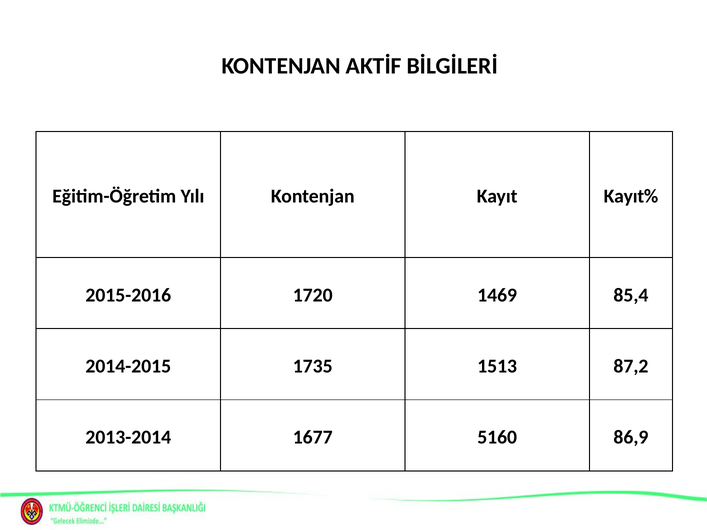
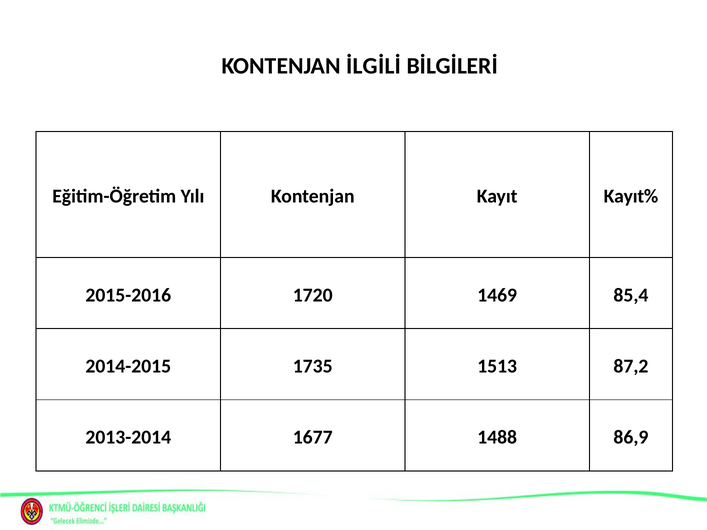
AKTİF: AKTİF -> İLGİLİ (374, 66)
5160: 5160 -> 1488 (497, 438)
